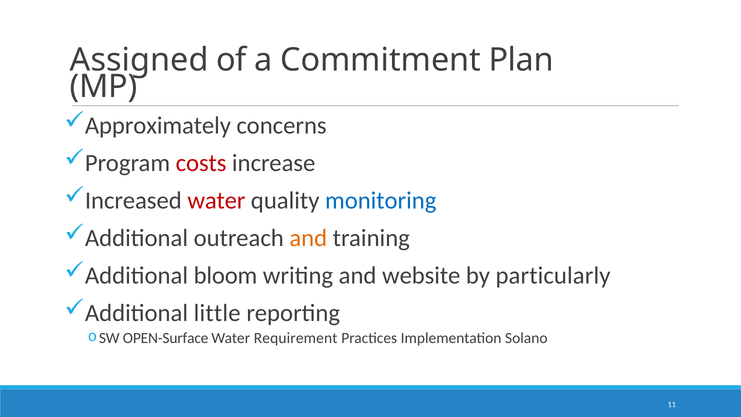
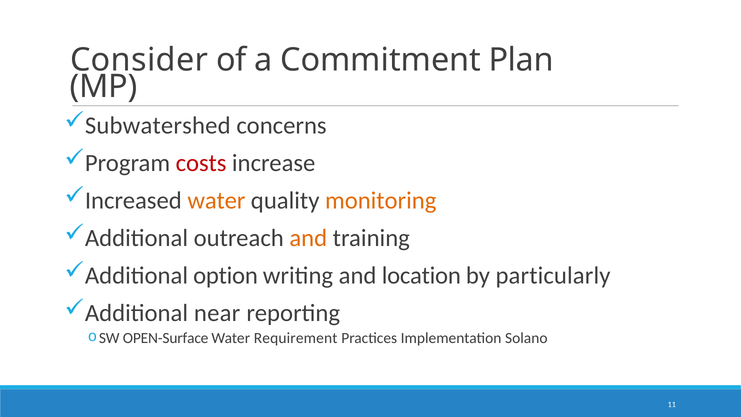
Assigned: Assigned -> Consider (139, 60)
Approximately: Approximately -> Subwatershed (158, 126)
water colour: red -> orange (216, 201)
monitoring colour: blue -> orange (381, 201)
bloom: bloom -> option (226, 276)
website: website -> location (421, 276)
little: little -> near (217, 313)
